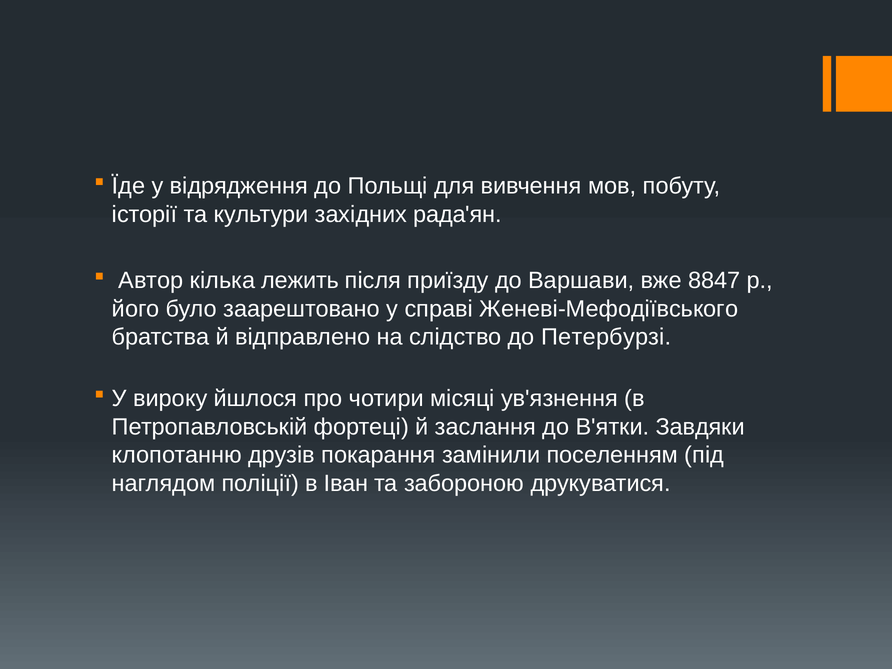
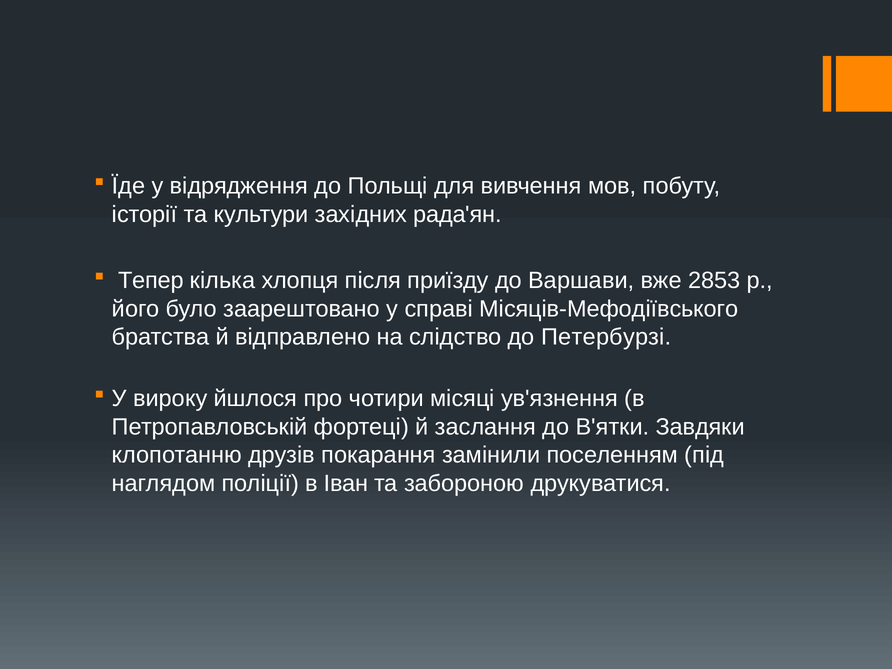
Автор: Автор -> Тепер (151, 281)
лежить: лежить -> хлопця (300, 281)
8847: 8847 -> 2853 (714, 281)
Женеві-Мефодіївського: Женеві-Мефодіївського -> Місяців-Мефодіївського (609, 309)
